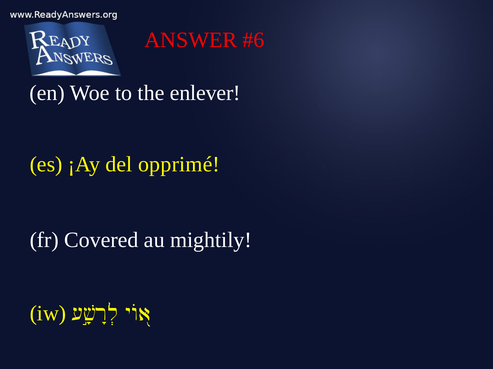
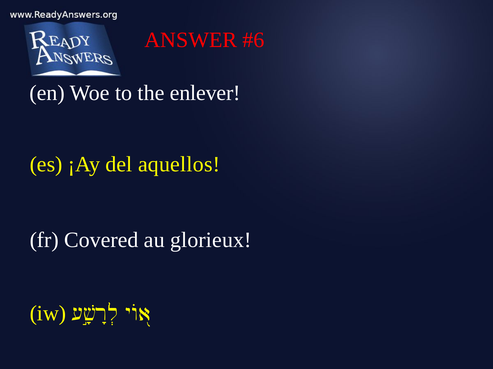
opprimé: opprimé -> aquellos (179, 165)
mightily: mightily -> glorieux (211, 241)
